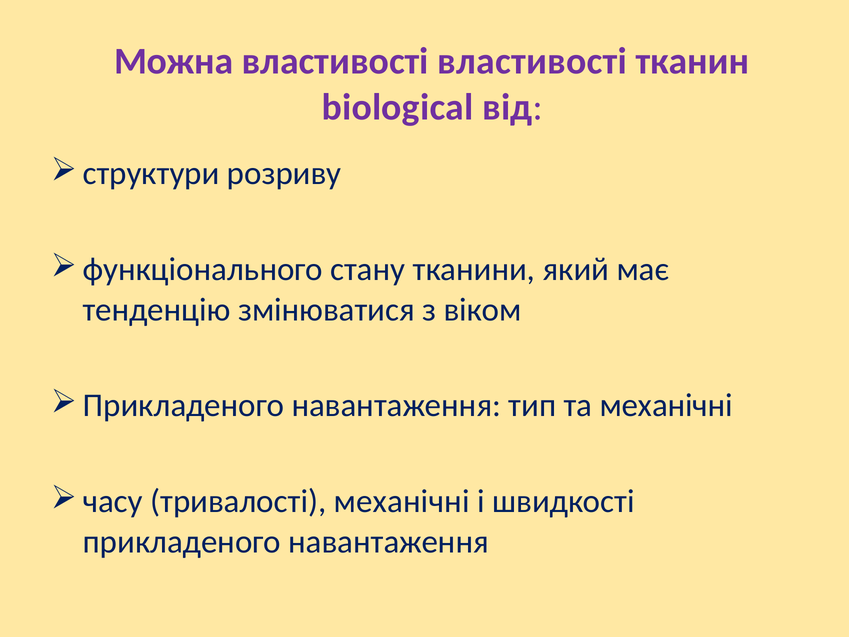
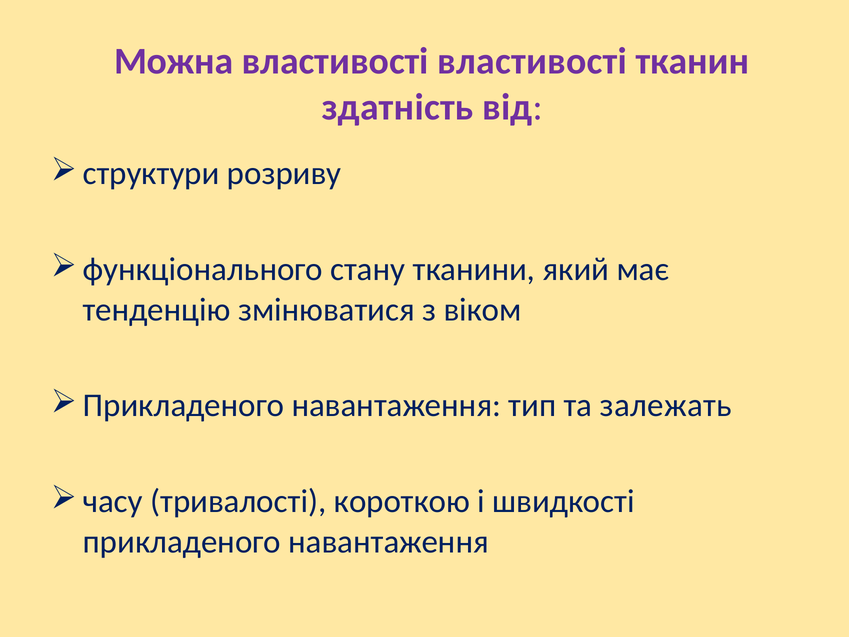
biological: biological -> здатність (398, 107)
та механічні: механічні -> залежать (666, 405)
тривалості механічні: механічні -> короткою (402, 501)
